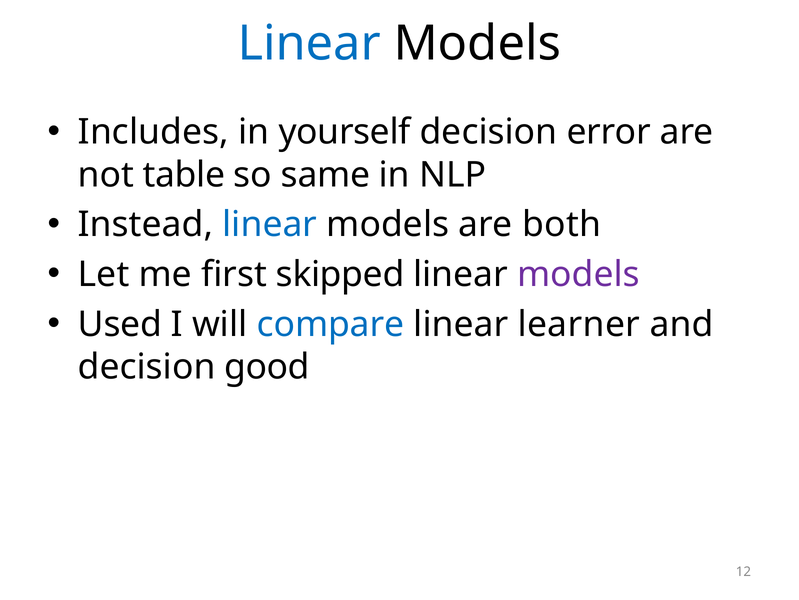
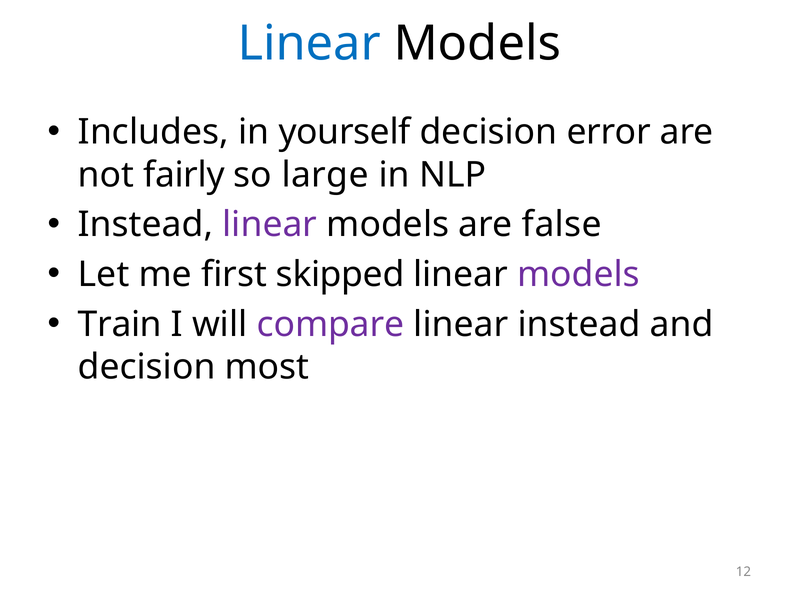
table: table -> fairly (184, 175)
same: same -> large (325, 175)
linear colour: blue -> purple (270, 224)
both: both -> false (562, 224)
Used: Used -> Train (120, 324)
compare colour: blue -> purple (330, 324)
linear learner: learner -> instead (579, 324)
good: good -> most (267, 366)
